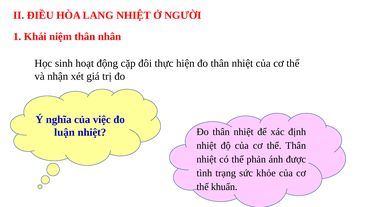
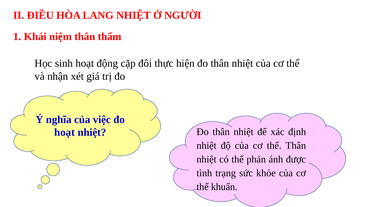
nhân: nhân -> thẩm (110, 37)
luận: luận -> hoạt (64, 132)
